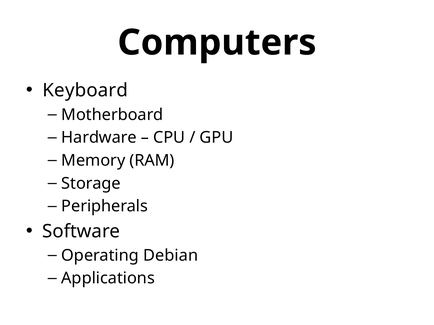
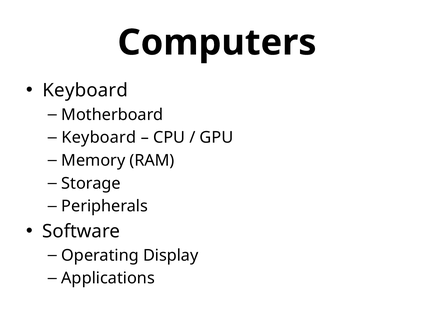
Hardware: Hardware -> Keyboard (99, 138)
Debian: Debian -> Display (171, 256)
